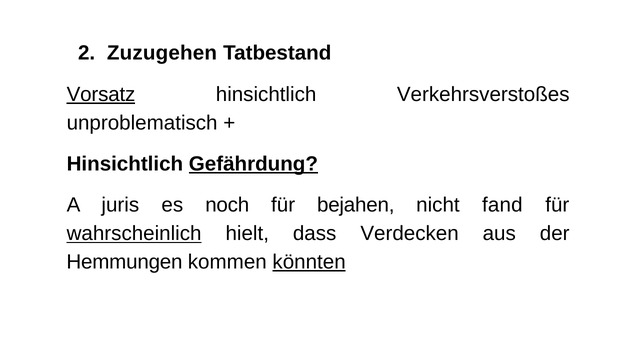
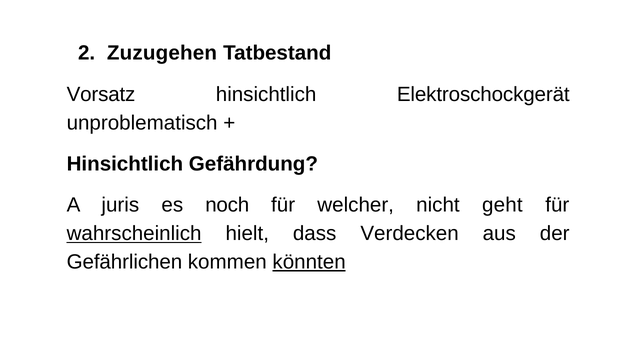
Vorsatz underline: present -> none (101, 94)
Verkehrsverstoßes: Verkehrsverstoßes -> Elektroschockgerät (483, 94)
Gefährdung underline: present -> none (253, 164)
bejahen: bejahen -> welcher (356, 205)
fand: fand -> geht (502, 205)
Hemmungen: Hemmungen -> Gefährlichen (124, 262)
